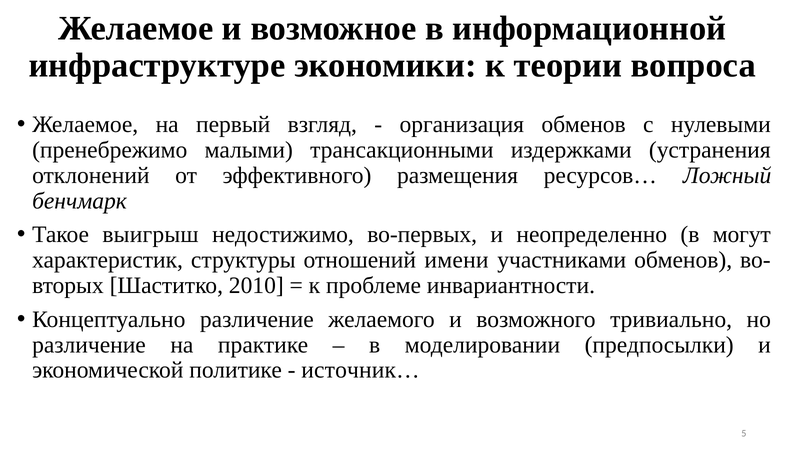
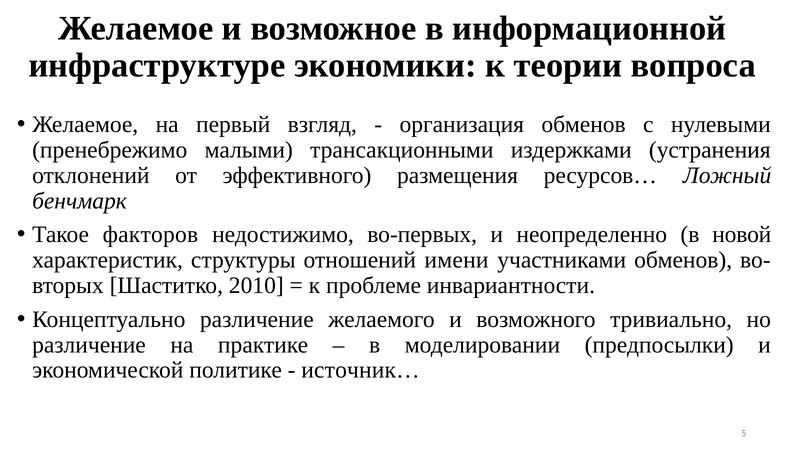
выигрыш: выигрыш -> факторов (150, 235)
могут: могут -> новой (742, 235)
